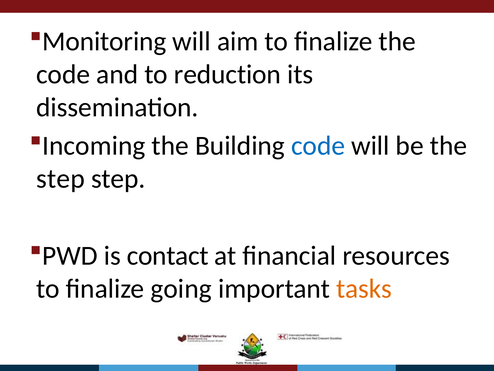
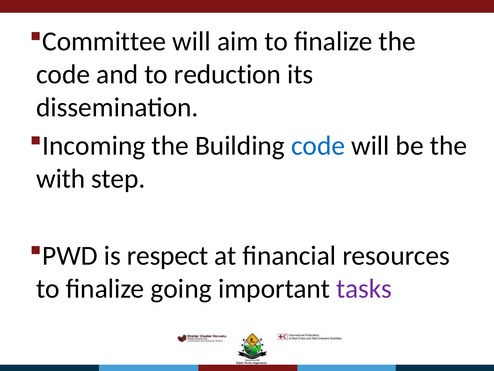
Monitoring: Monitoring -> Committee (104, 41)
step: step -> with (61, 179)
contact: contact -> respect (168, 255)
tasks colour: orange -> purple (364, 288)
